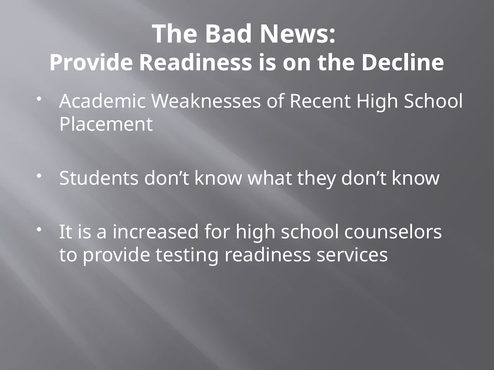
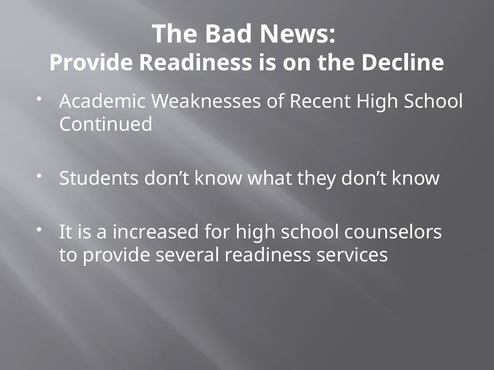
Placement: Placement -> Continued (106, 125)
testing: testing -> several (188, 256)
